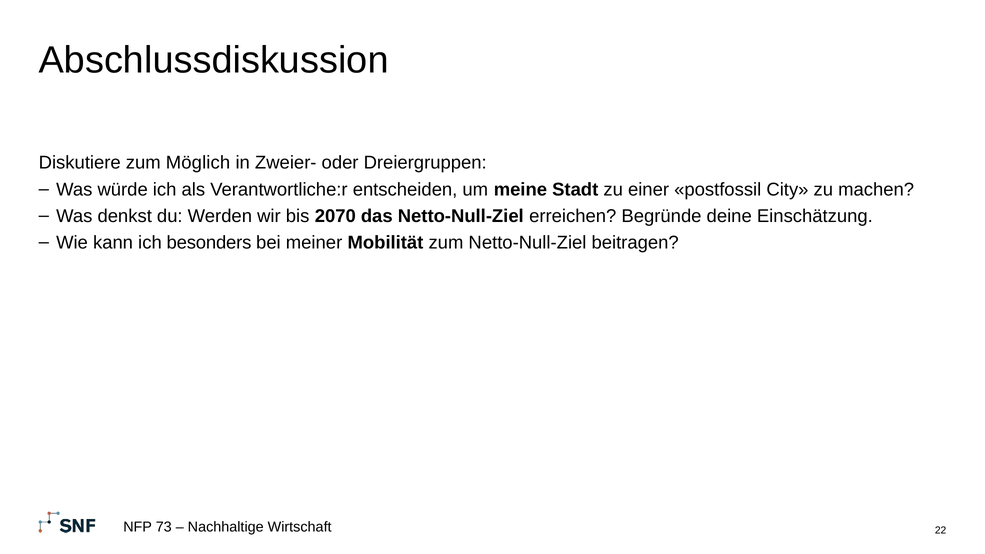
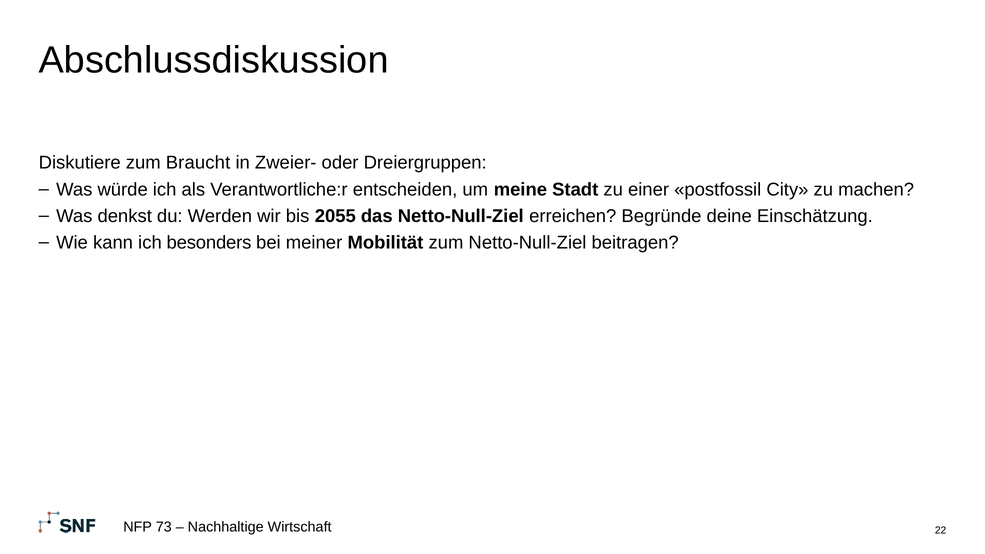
Möglich: Möglich -> Braucht (198, 163)
2070: 2070 -> 2055 (335, 216)
